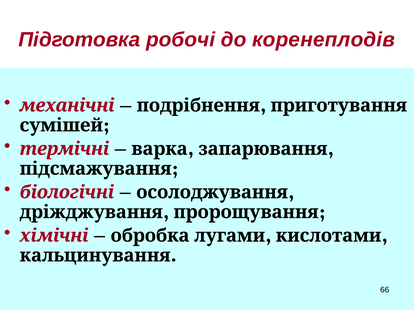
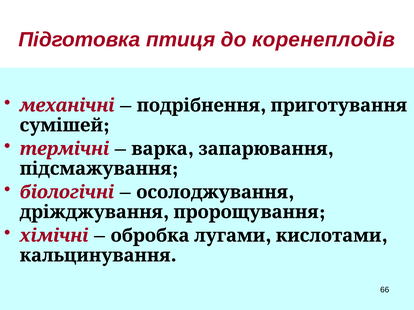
робочі: робочі -> птиця (181, 40)
